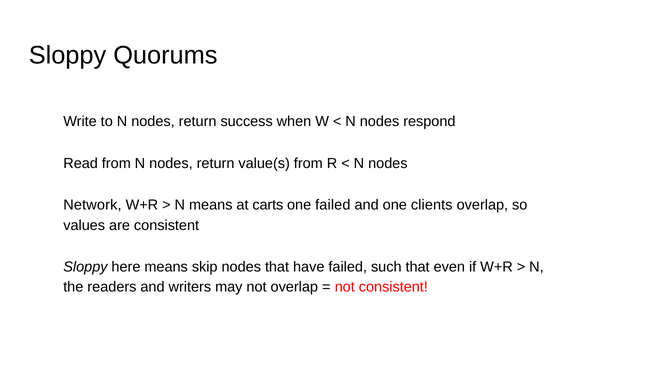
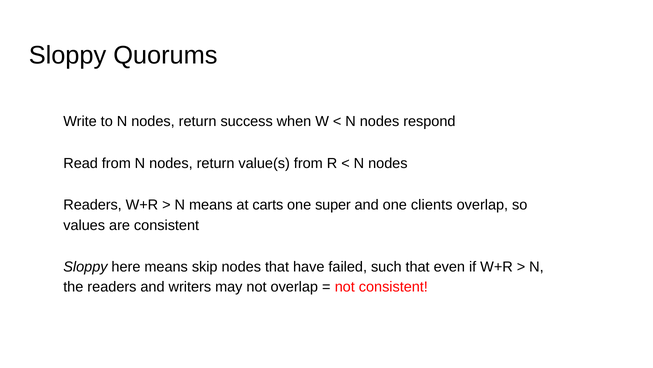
Network: Network -> Readers (93, 205)
one failed: failed -> super (333, 205)
